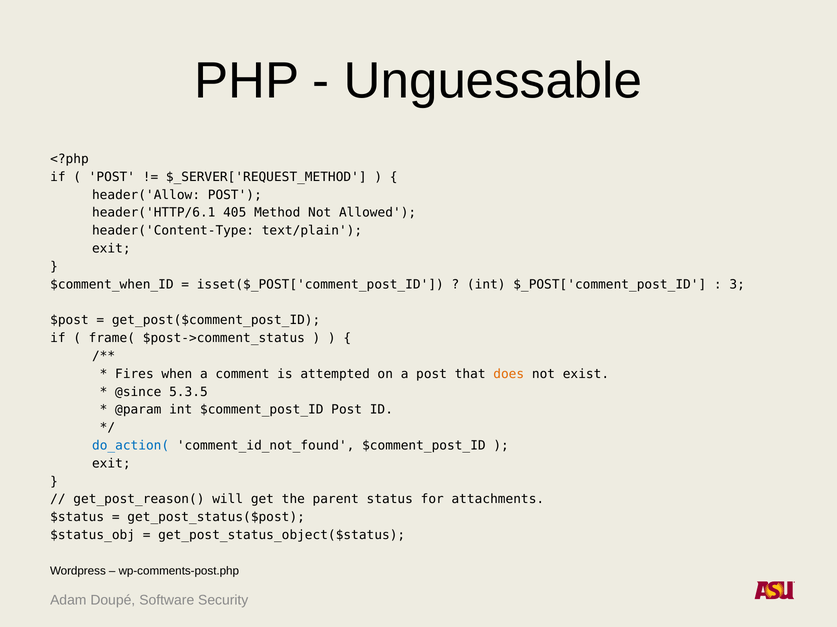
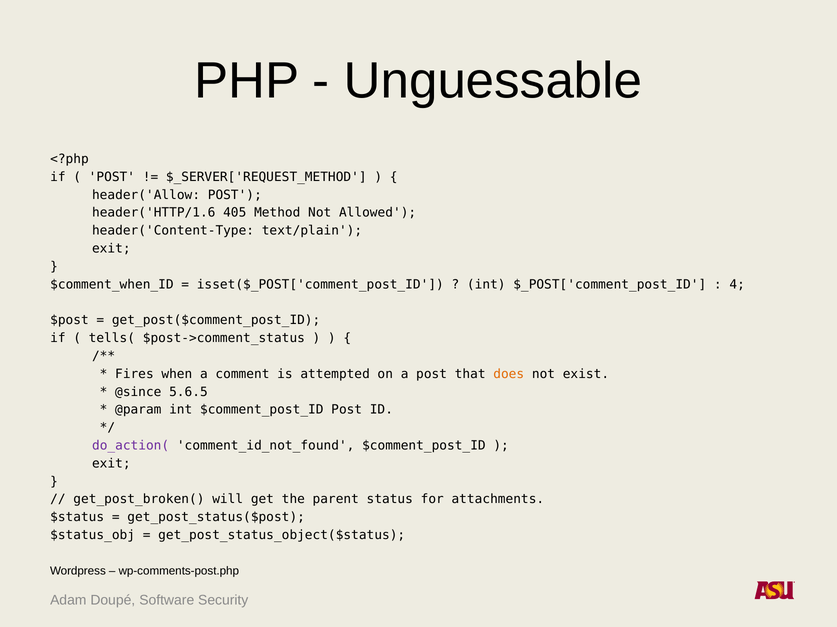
header('HTTP/6.1: header('HTTP/6.1 -> header('HTTP/1.6 (154, 213)
3: 3 -> 4 (737, 285)
frame(: frame( -> tells( (112, 338)
5.3.5: 5.3.5 -> 5.6.5 (188, 392)
do_action( colour: blue -> purple (131, 446)
get_post_reason(: get_post_reason( -> get_post_broken( (139, 500)
